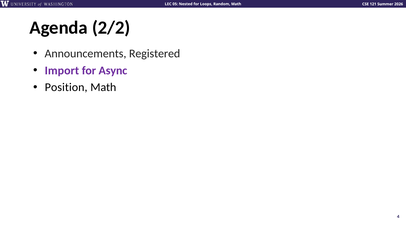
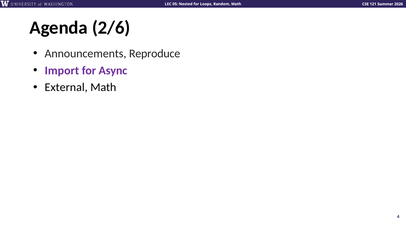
2/2: 2/2 -> 2/6 (111, 28)
Registered: Registered -> Reproduce (155, 54)
Position: Position -> External (66, 88)
